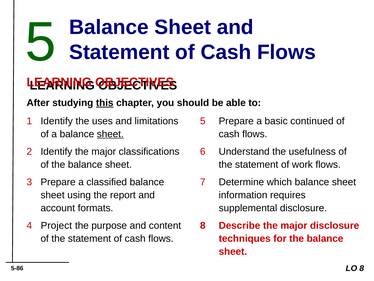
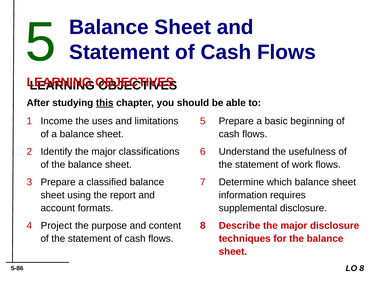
continued: continued -> beginning (312, 121)
Identify: Identify -> Income (57, 121)
sheet underline: present -> none (110, 134)
